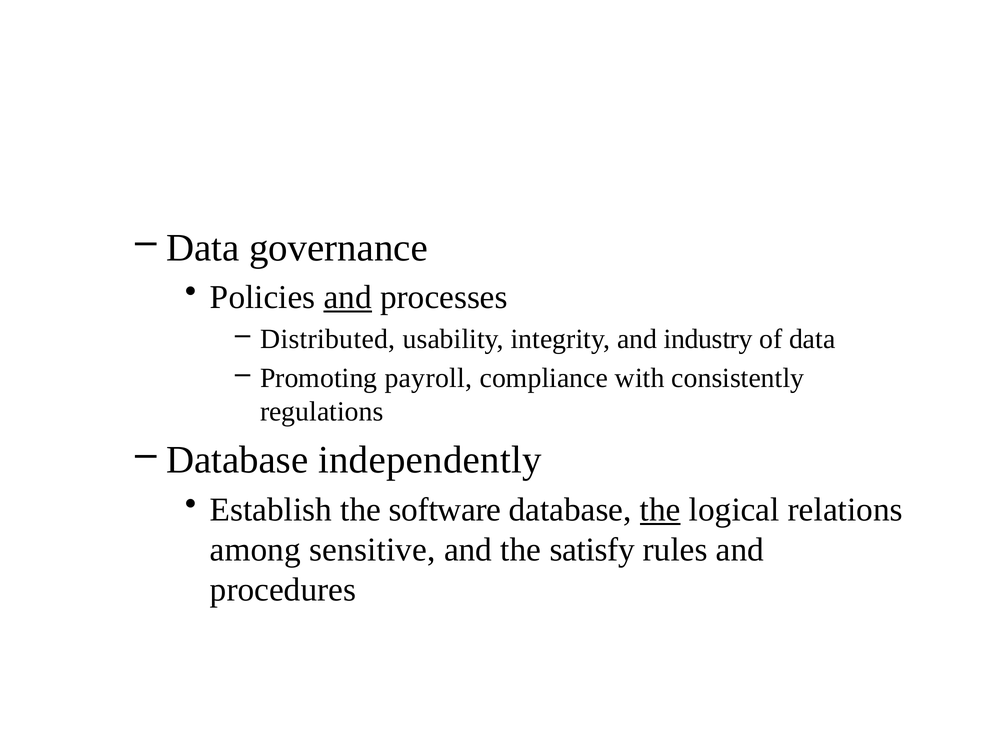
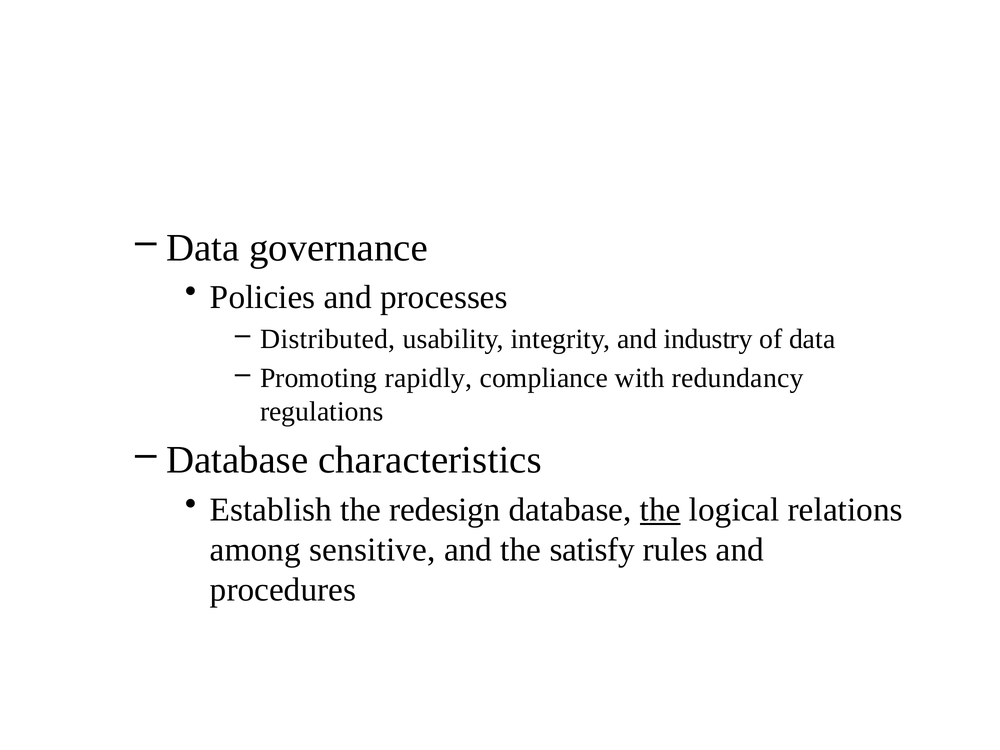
and underline: present -> none (348, 297)
payroll: payroll -> rapidly (428, 378)
consistently: consistently -> redundancy (738, 378)
independently: independently -> characteristics (430, 460)
software: software -> redesign (445, 510)
